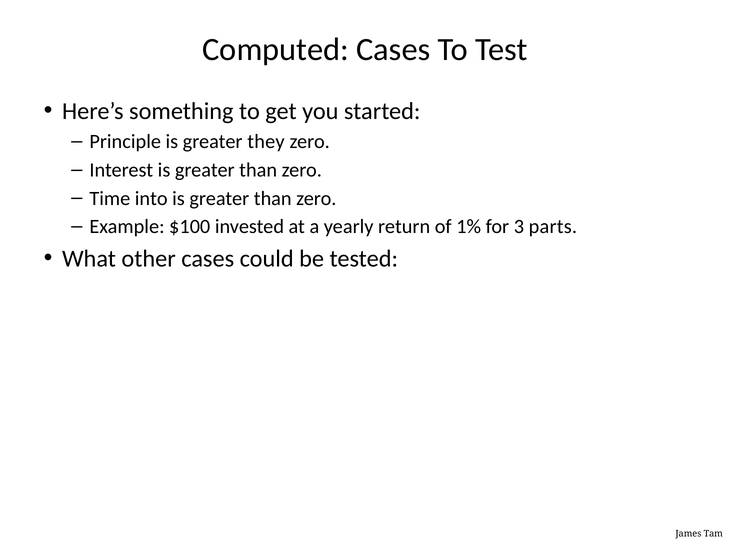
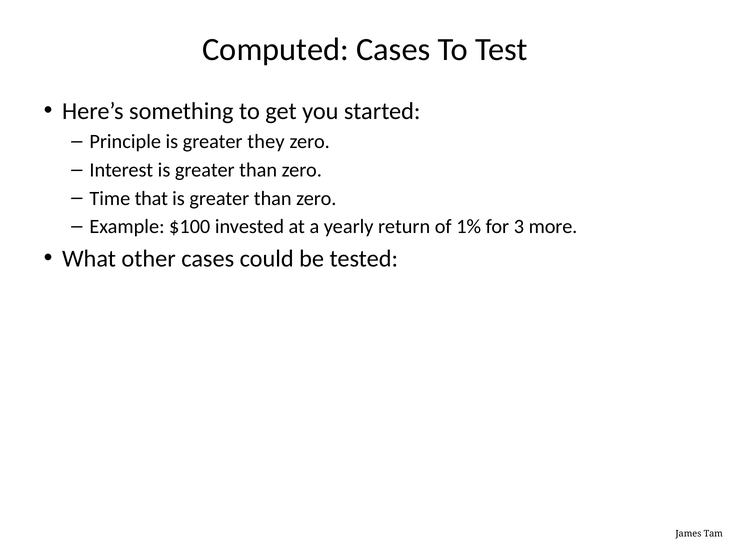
into: into -> that (151, 199)
parts: parts -> more (553, 227)
